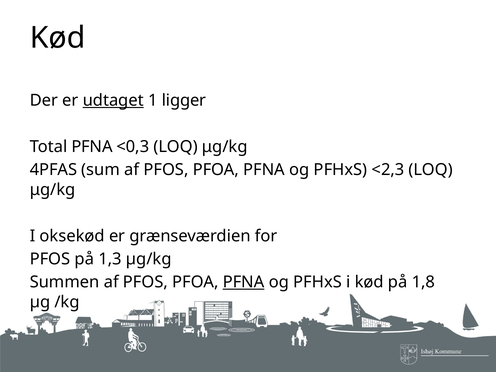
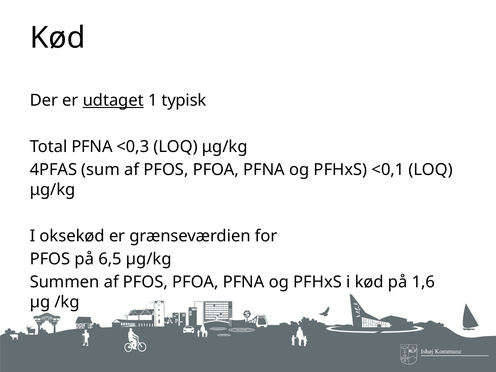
ligger: ligger -> typisk (184, 100)
<2,3: <2,3 -> <0,1 (388, 170)
1,3: 1,3 -> 6,5 (110, 259)
PFNA underline: present -> none (244, 282)
1,8: 1,8 -> 1,6 (423, 282)
